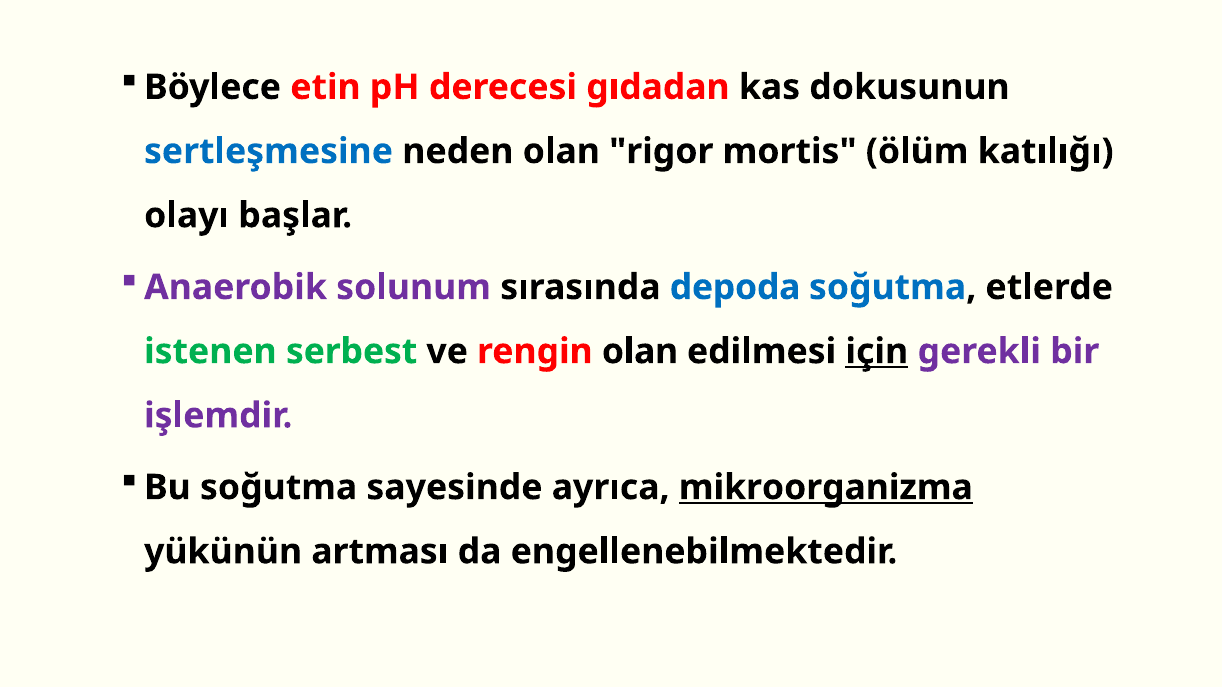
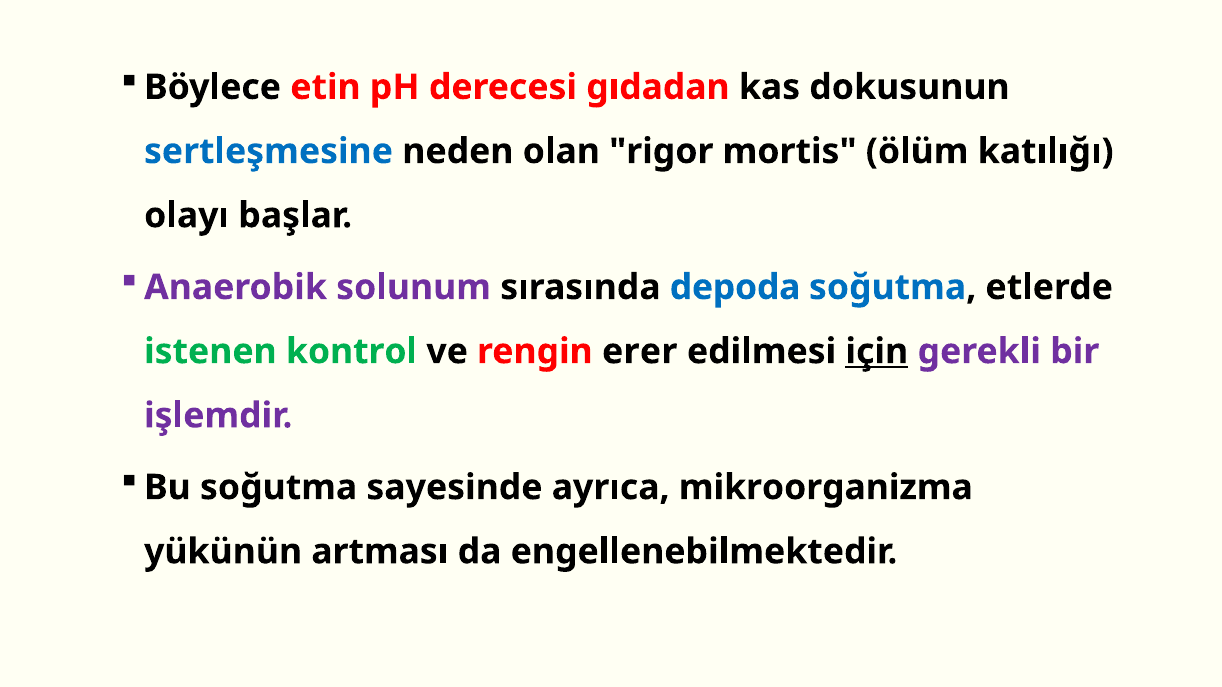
serbest: serbest -> kontrol (352, 352)
rengin olan: olan -> erer (640, 352)
mikroorganizma underline: present -> none (826, 488)
